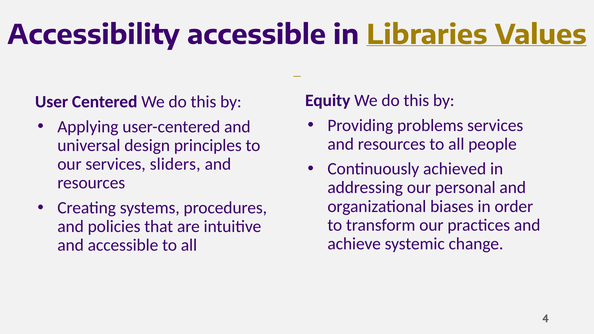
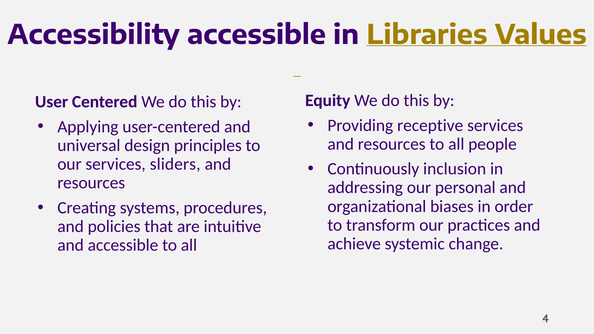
problems: problems -> receptive (430, 125)
achieved: achieved -> inclusion (455, 169)
